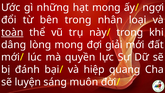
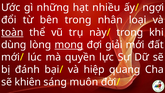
hạt mong: mong -> nhiều (106, 8)
dâng: dâng -> dùng (14, 45)
mong underline: none -> present (69, 45)
luyện: luyện -> khiên (28, 82)
